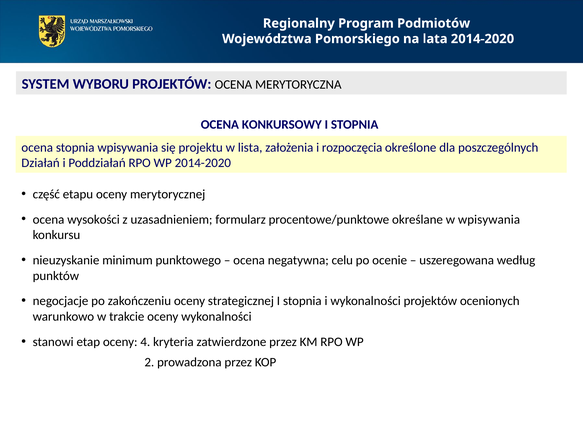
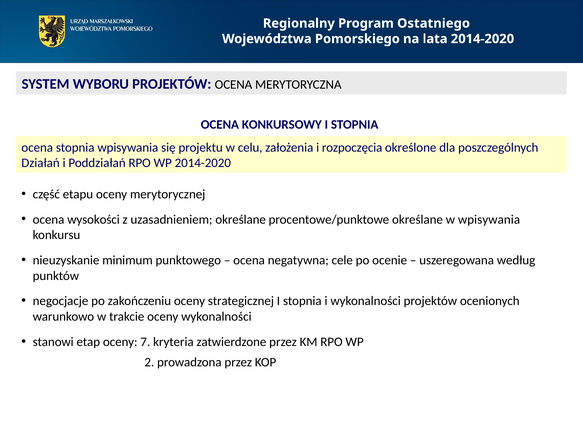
Podmiotów: Podmiotów -> Ostatniego (434, 23)
lista: lista -> celu (250, 148)
uzasadnieniem formularz: formularz -> określane (241, 220)
celu: celu -> cele (342, 260)
4: 4 -> 7 (145, 342)
